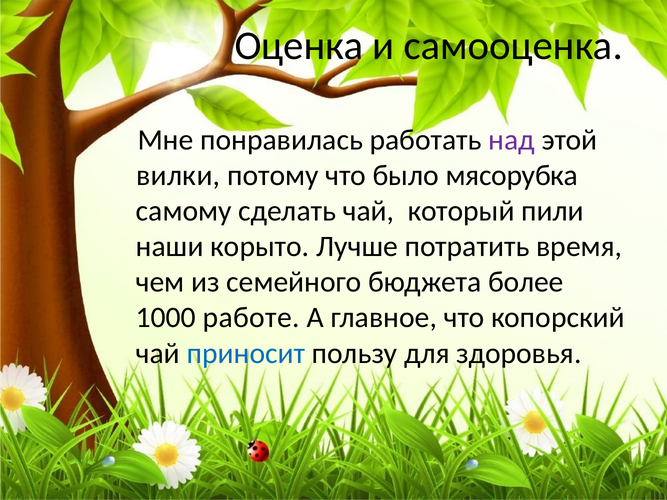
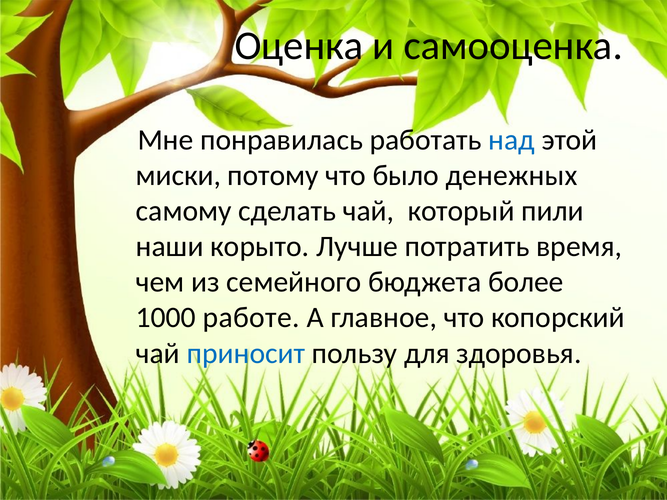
над colour: purple -> blue (512, 140)
вилки: вилки -> миски (178, 176)
мясорубка: мясорубка -> денежных (512, 176)
